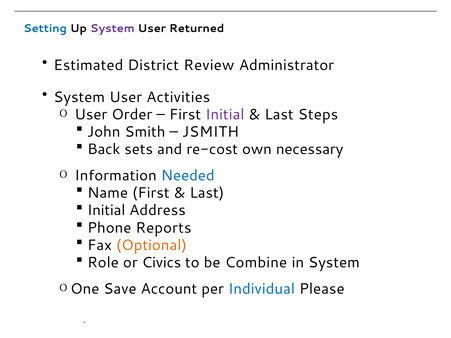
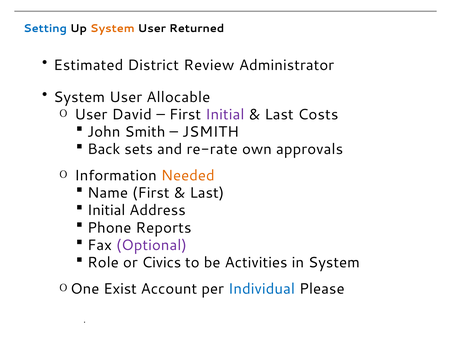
System colour: purple -> orange (112, 29)
Activities: Activities -> Allocable (178, 97)
Order: Order -> David (132, 115)
Steps: Steps -> Costs (318, 115)
re-cost: re-cost -> re-rate (212, 149)
necessary: necessary -> approvals (310, 149)
Needed colour: blue -> orange (188, 176)
Optional colour: orange -> purple (151, 245)
Combine: Combine -> Activities (256, 263)
Save: Save -> Exist (120, 289)
